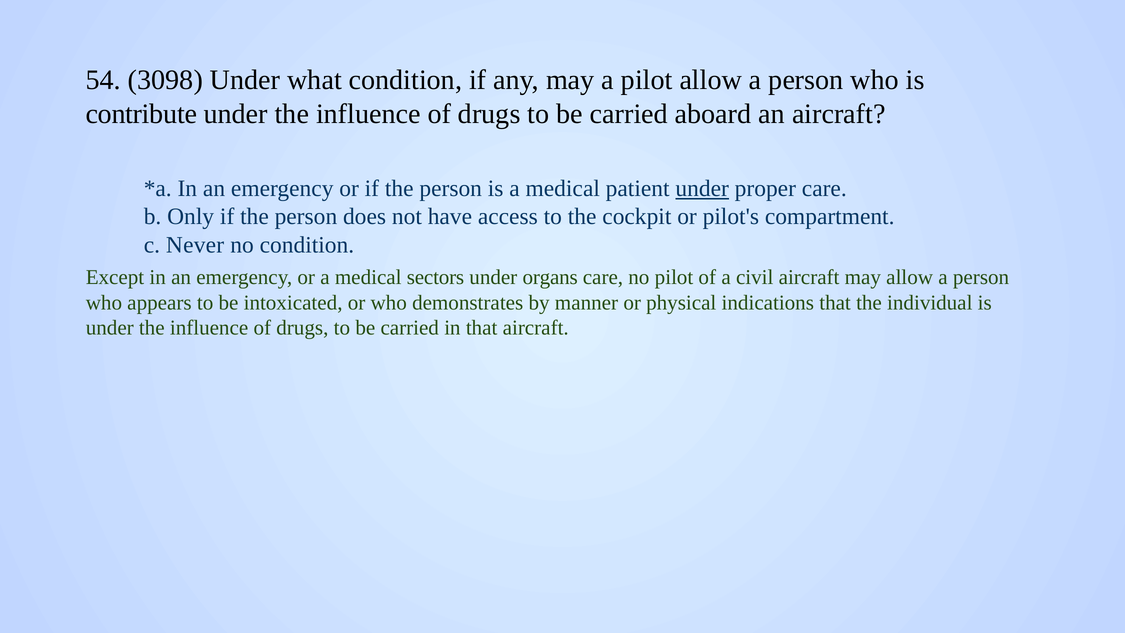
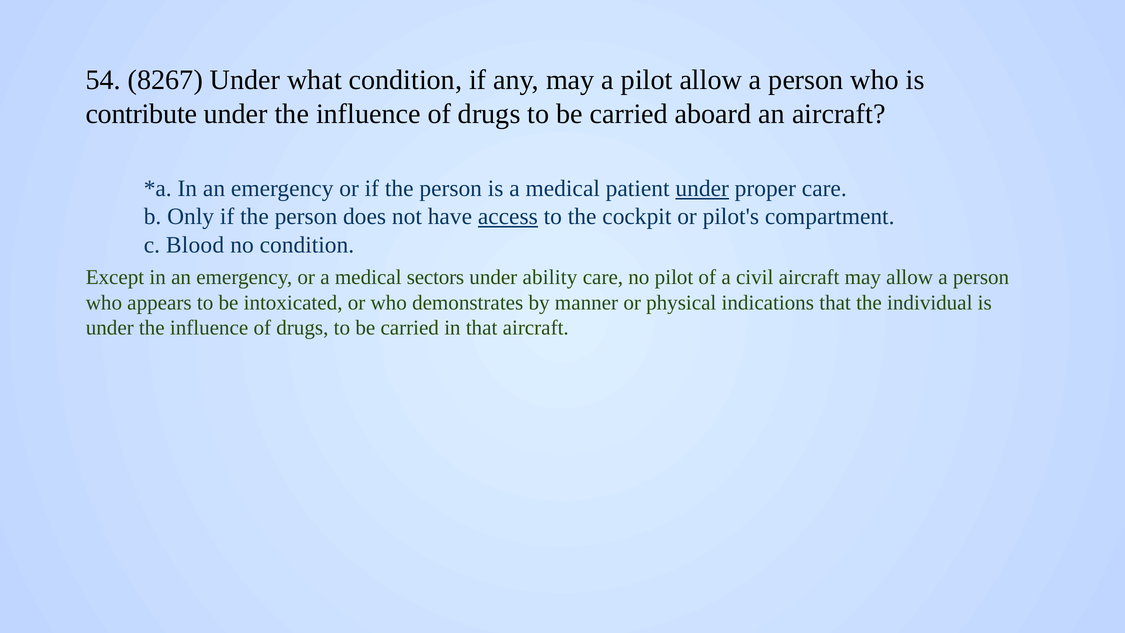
3098: 3098 -> 8267 (165, 80)
access underline: none -> present (508, 217)
Never: Never -> Blood (195, 245)
organs: organs -> ability (550, 277)
